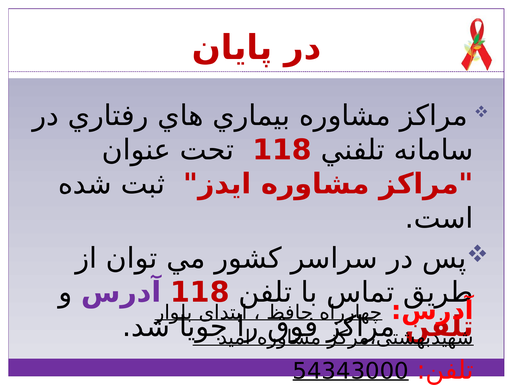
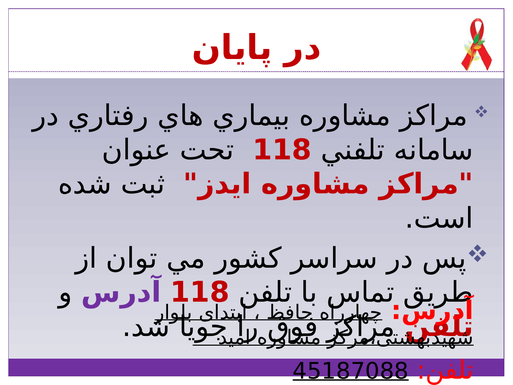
54343000: 54343000 -> 45187088 (351, 371)
